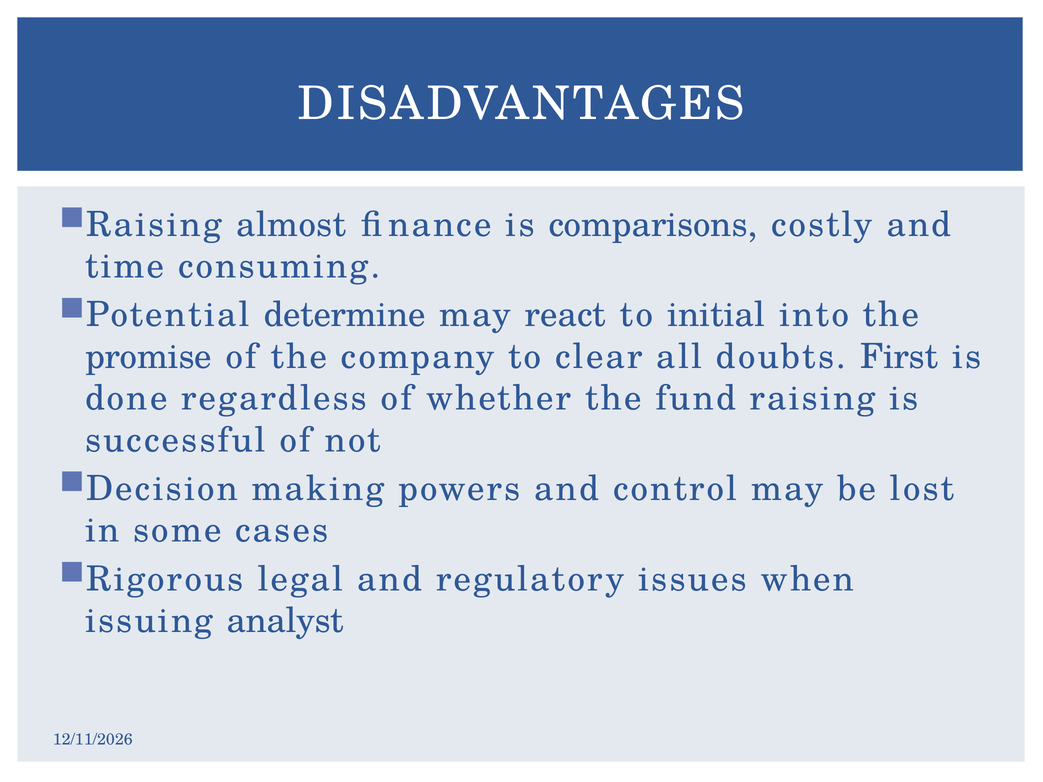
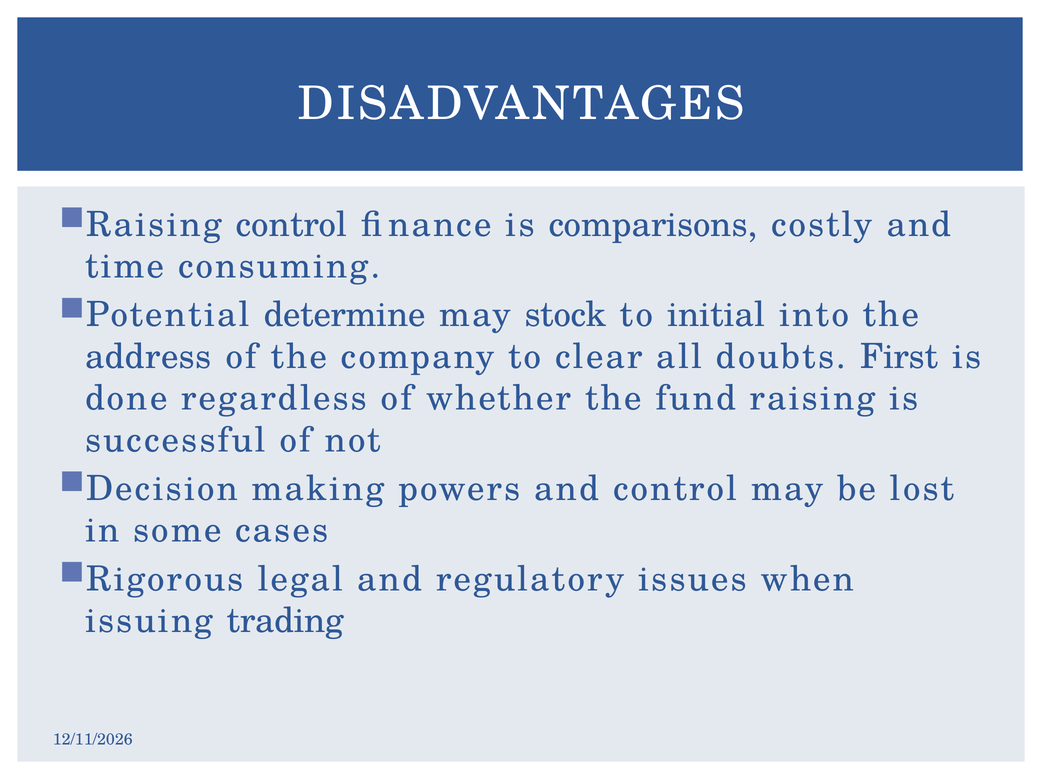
Raising almost: almost -> control (292, 225)
react: react -> stock (566, 315)
promise: promise -> address (148, 357)
analyst: analyst -> trading (285, 621)
